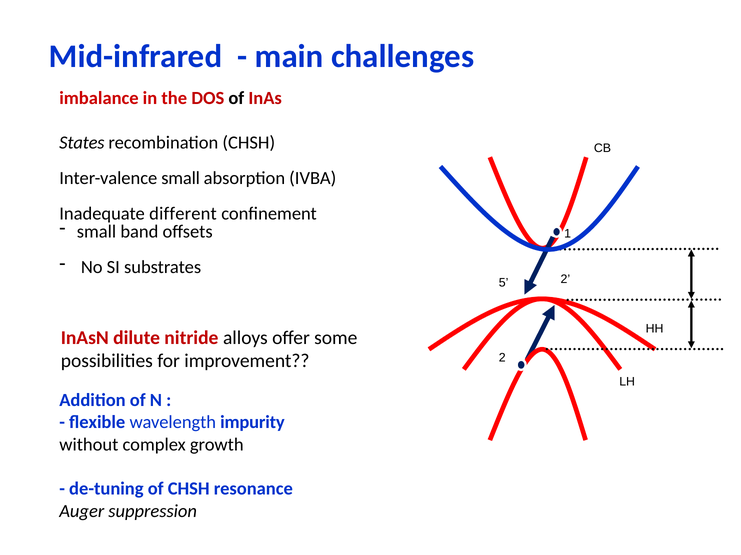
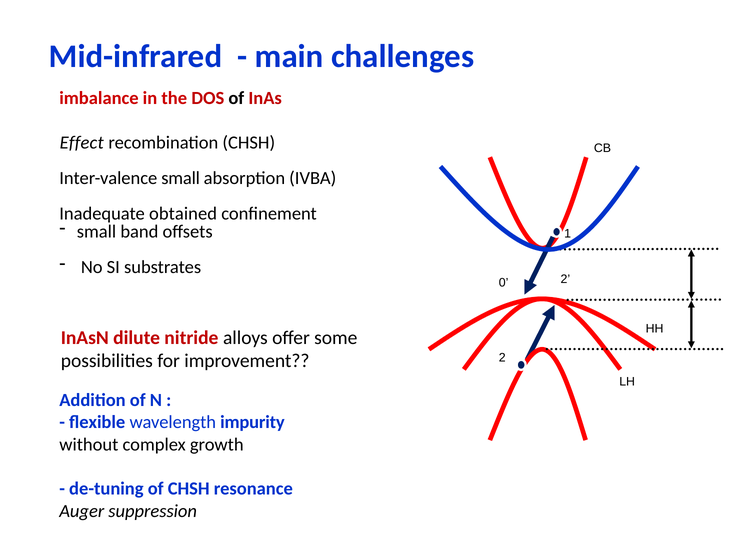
States: States -> Effect (82, 143)
different: different -> obtained (183, 214)
5: 5 -> 0 (504, 283)
